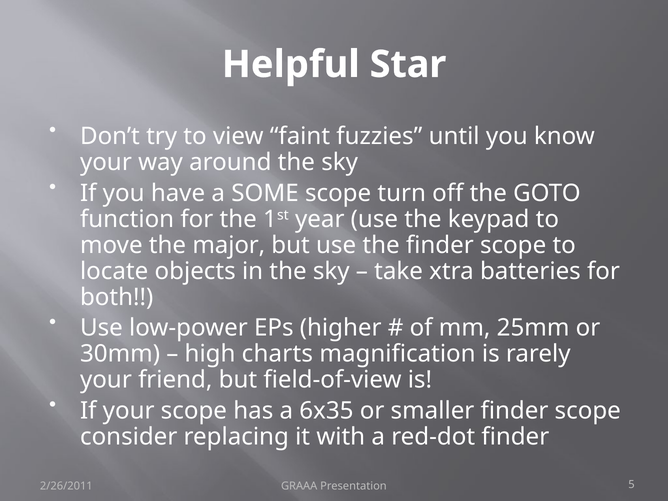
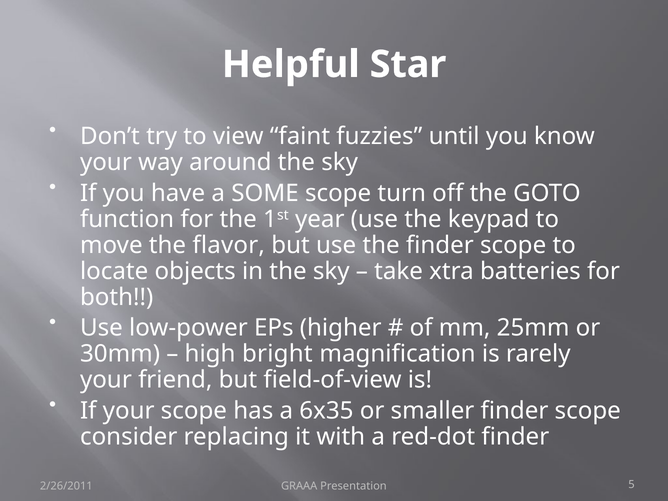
major: major -> flavor (229, 245)
charts: charts -> bright (277, 354)
